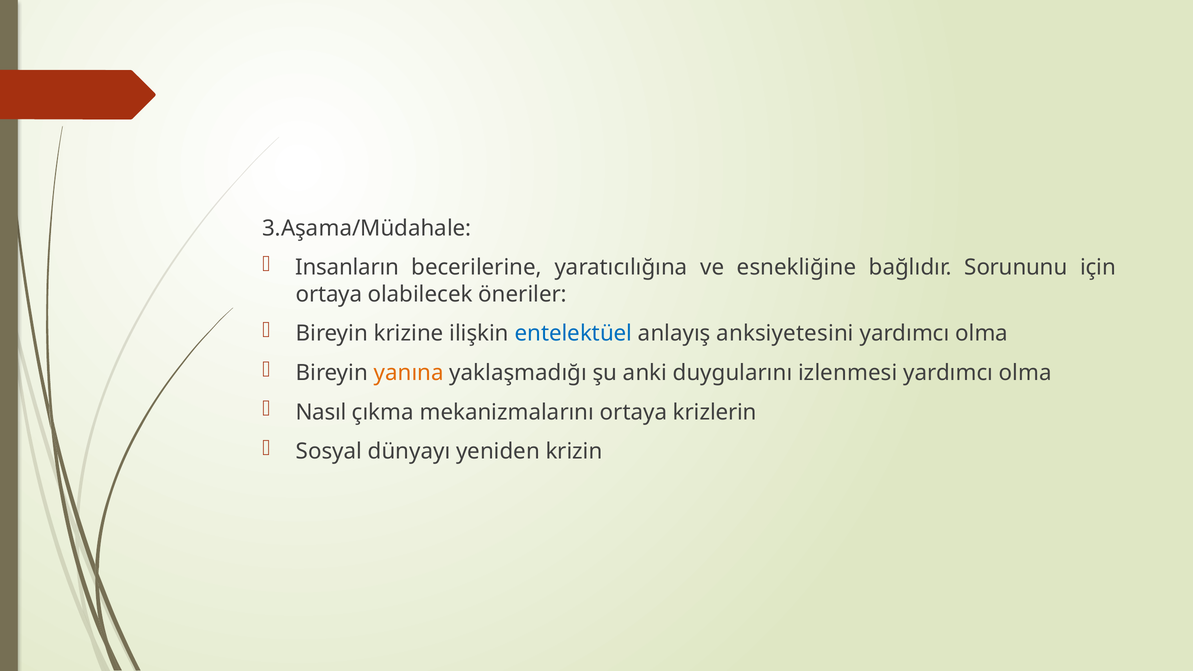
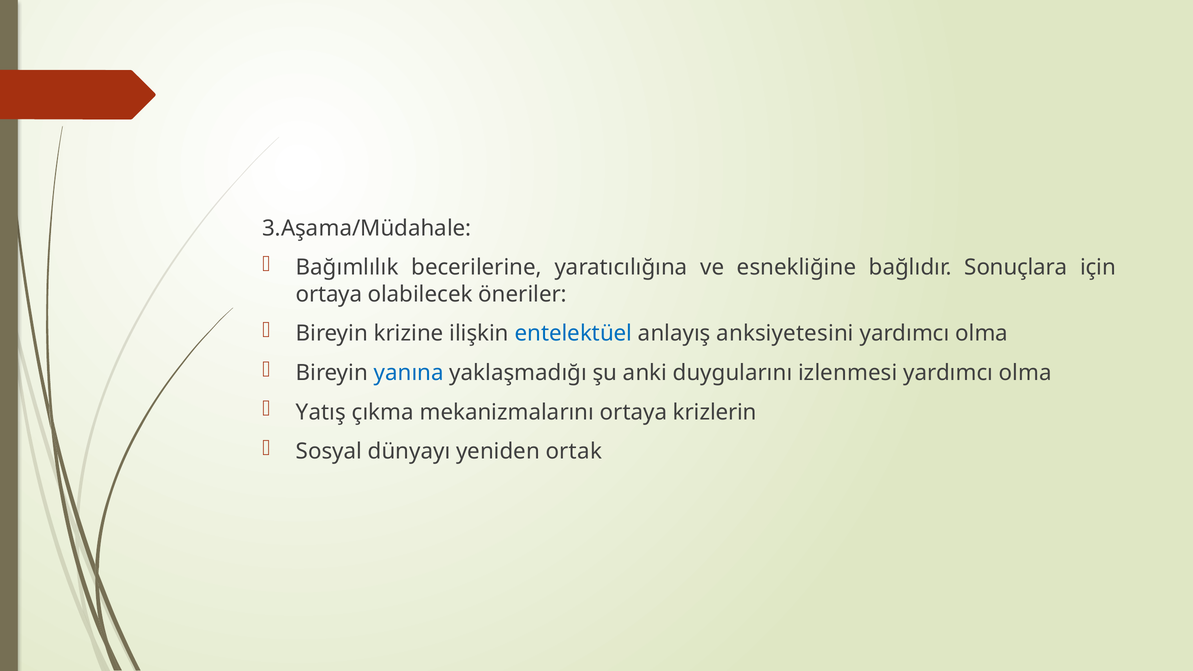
Insanların: Insanların -> Bağımlılık (347, 268)
Sorununu: Sorununu -> Sonuçlara (1016, 268)
yanına colour: orange -> blue (409, 373)
Nasıl: Nasıl -> Yatış (321, 412)
krizin: krizin -> ortak (574, 451)
